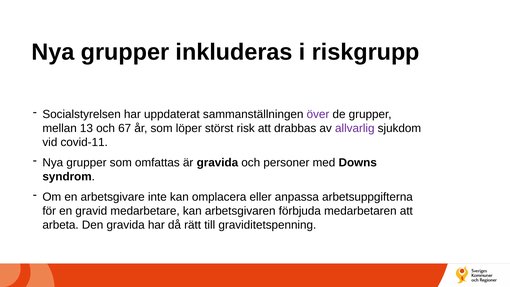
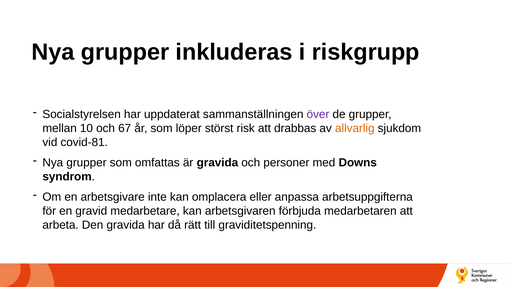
13: 13 -> 10 (86, 128)
allvarlig colour: purple -> orange (355, 128)
covid-11: covid-11 -> covid-81 (84, 142)
